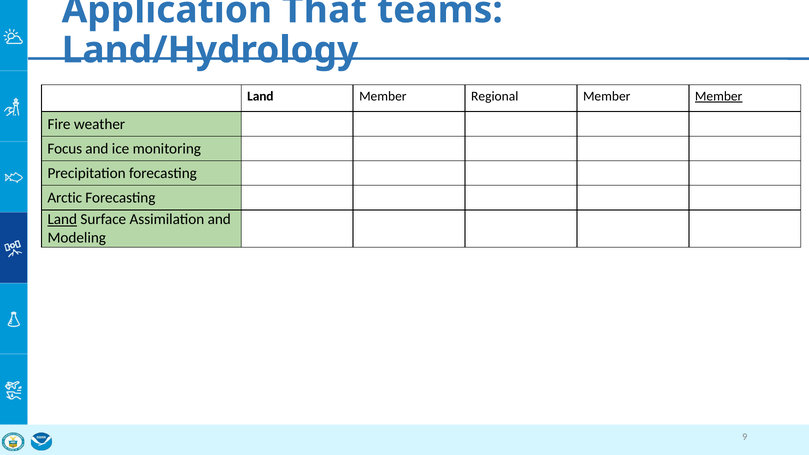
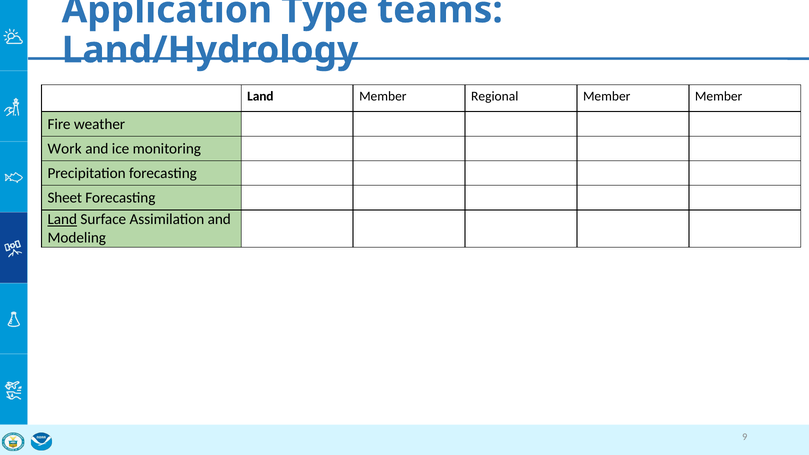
That: That -> Type (325, 10)
Member underline: present -> none (719, 96)
Focus: Focus -> Work (65, 149)
Arctic: Arctic -> Sheet (65, 198)
